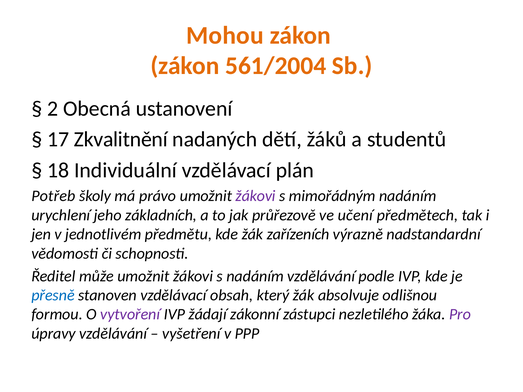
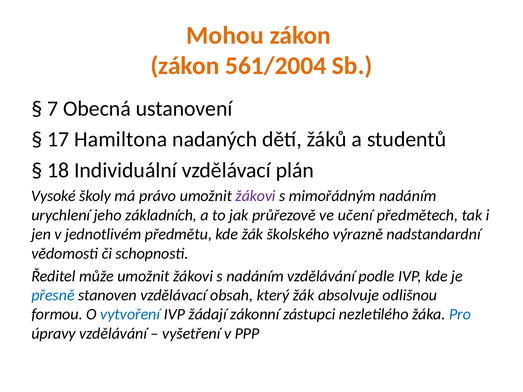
2: 2 -> 7 (53, 109)
Zkvalitnění: Zkvalitnění -> Hamiltona (121, 140)
Potřeb: Potřeb -> Vysoké (54, 196)
zařízeních: zařízeních -> školského (298, 234)
vytvoření colour: purple -> blue (130, 315)
Pro colour: purple -> blue (460, 315)
